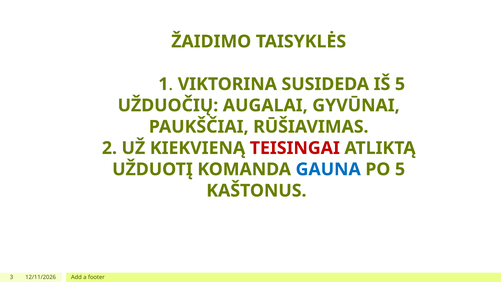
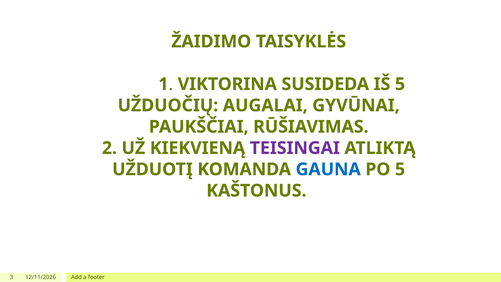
TEISINGAI colour: red -> purple (295, 148)
